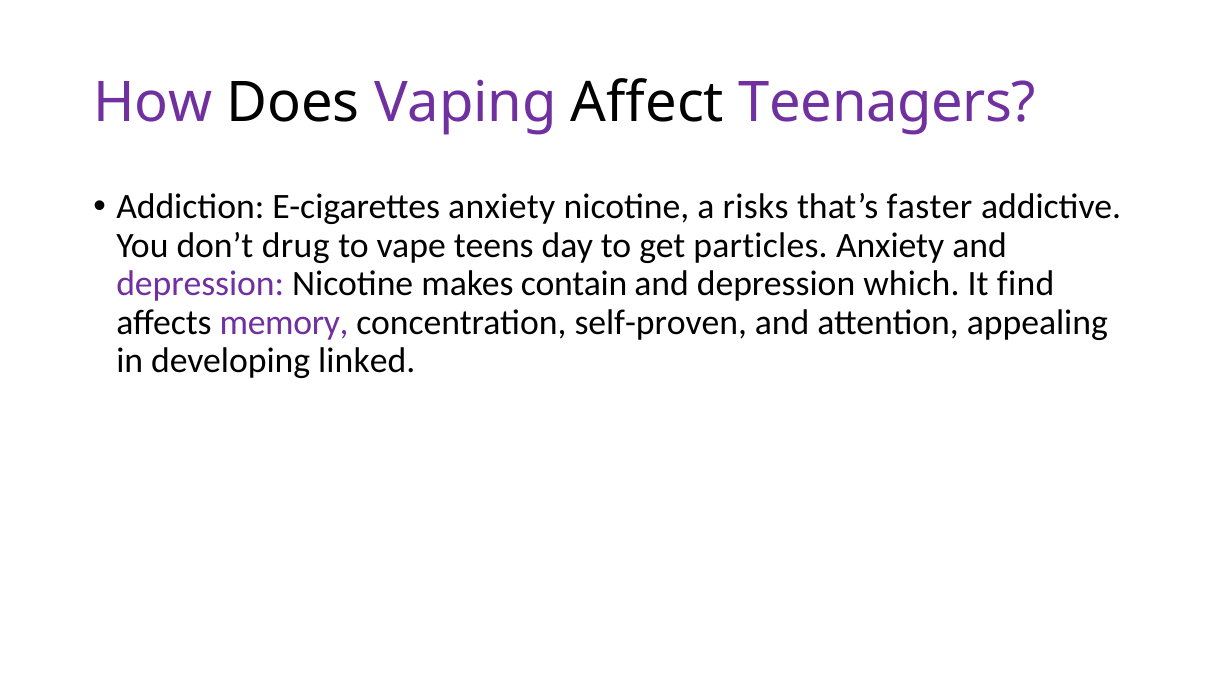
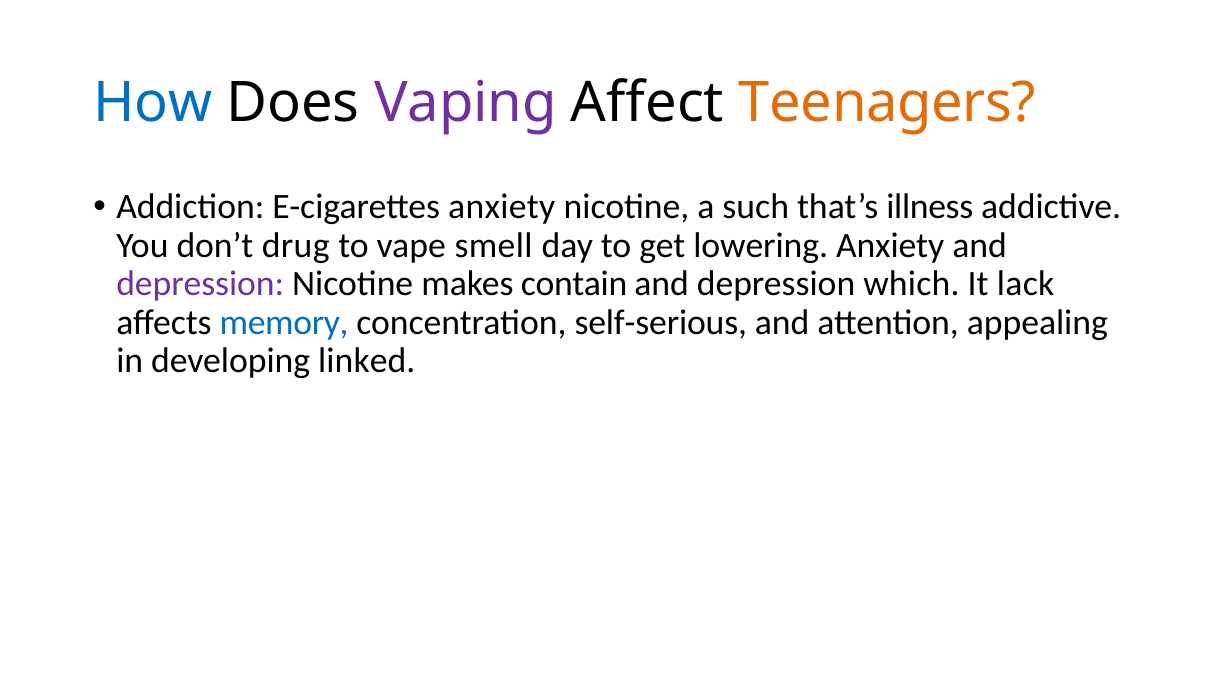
How colour: purple -> blue (153, 103)
Teenagers colour: purple -> orange (888, 103)
risks: risks -> such (756, 207)
faster: faster -> illness (930, 207)
teens: teens -> smell (494, 246)
particles: particles -> lowering (761, 246)
find: find -> lack (1026, 284)
memory colour: purple -> blue (284, 323)
self-proven: self-proven -> self-serious (661, 323)
